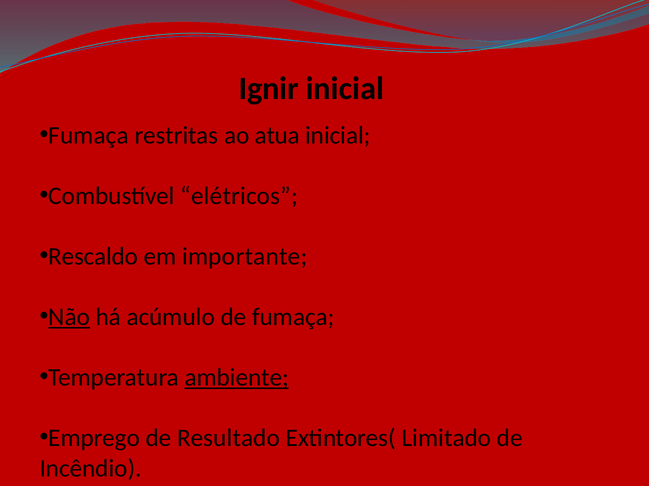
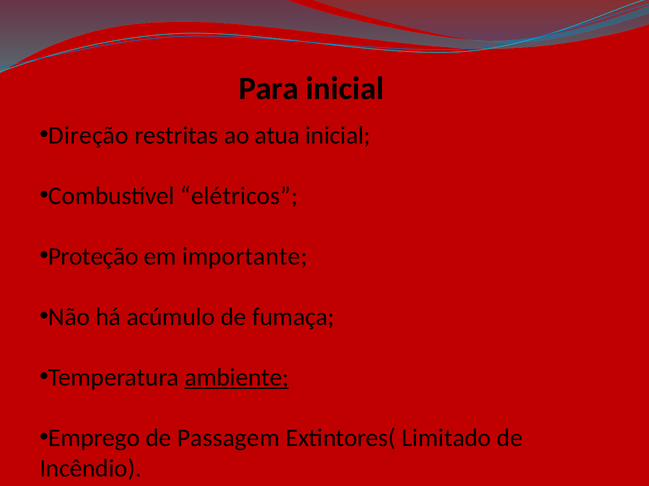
Ignir: Ignir -> Para (269, 89)
Fumaça: Fumaça -> Direção (89, 136)
Rescaldo: Rescaldo -> Proteção (93, 257)
Não underline: present -> none (69, 317)
Resultado: Resultado -> Passagem (228, 439)
